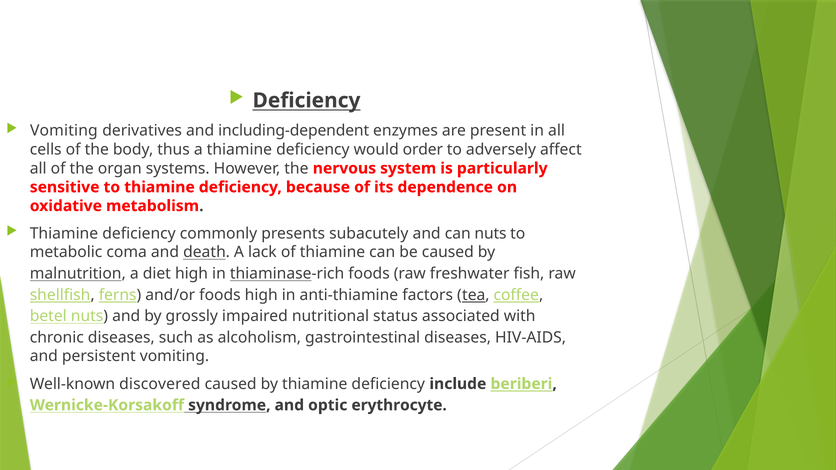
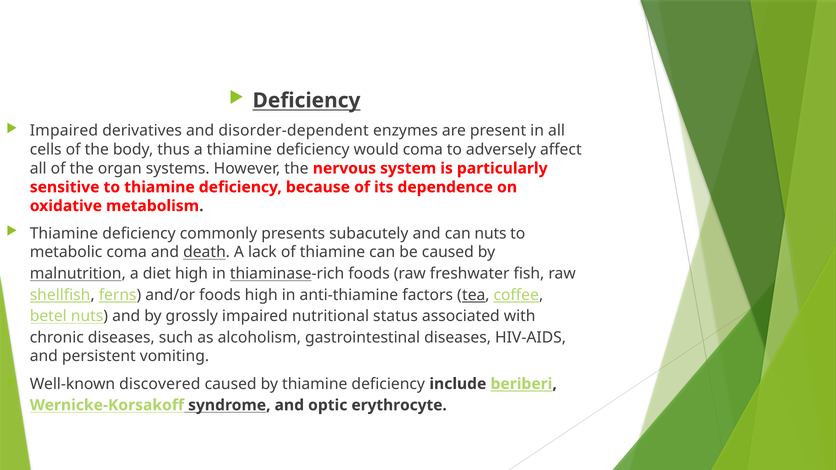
Vomiting: Vomiting -> Impaired (64, 131)
including-dependent: including-dependent -> disorder-dependent (294, 131)
would order: order -> coma (423, 150)
